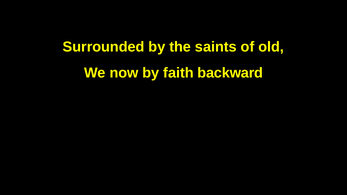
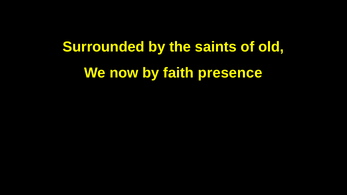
backward: backward -> presence (230, 73)
